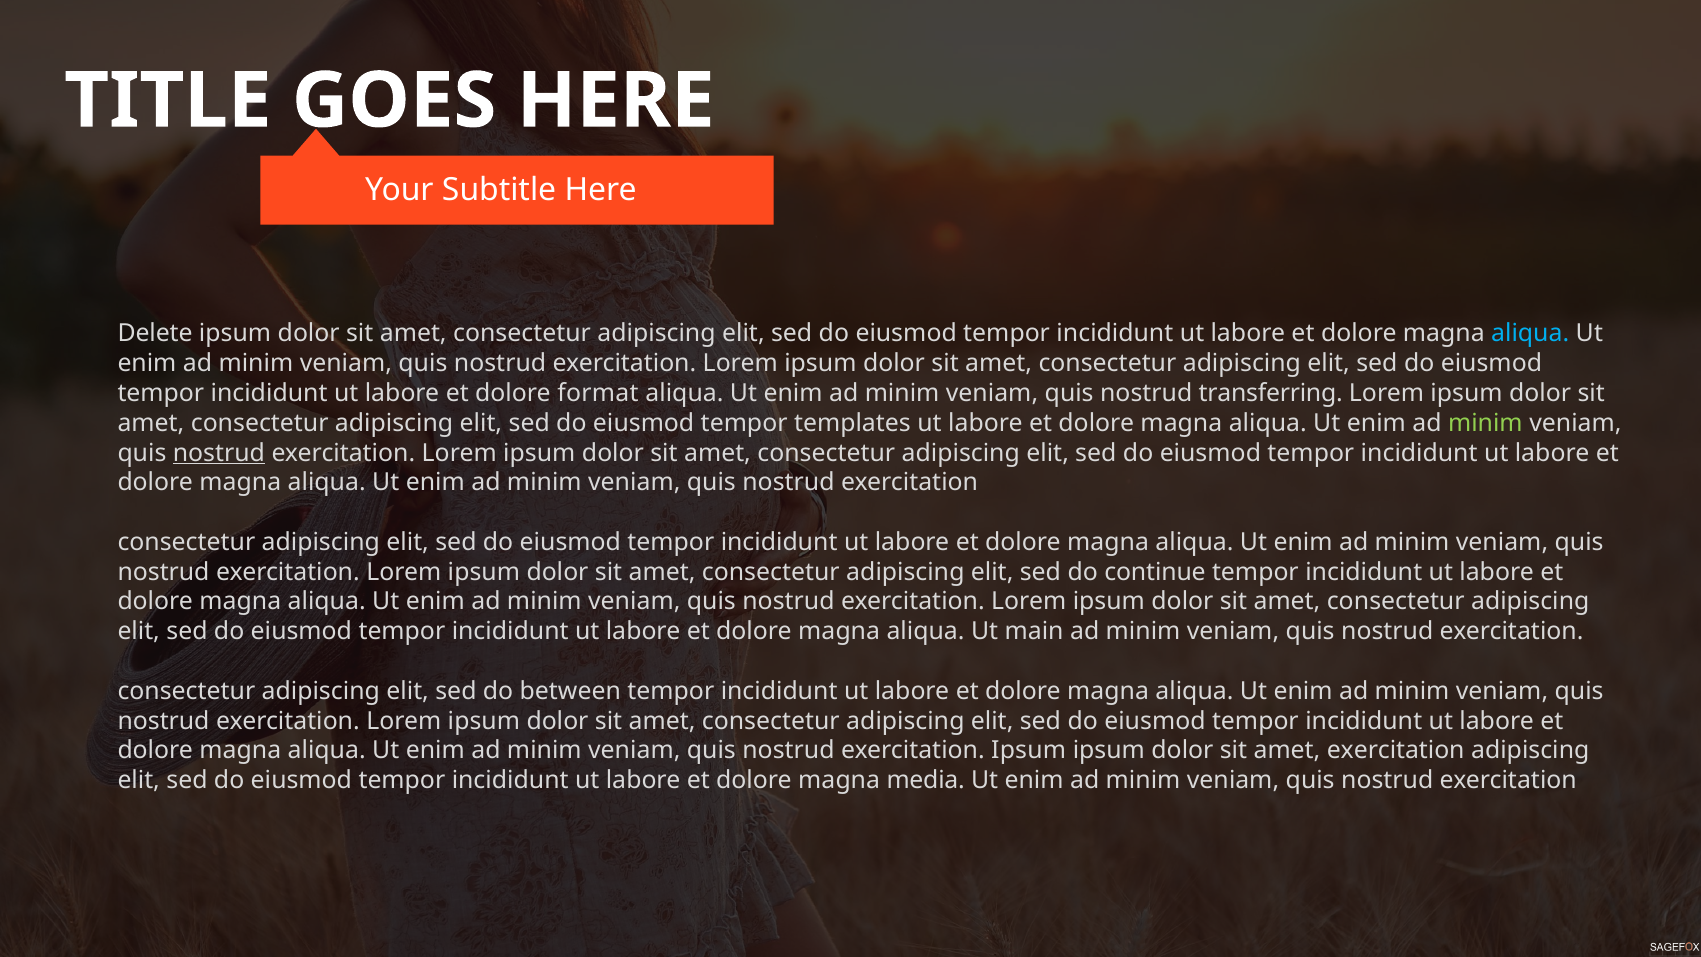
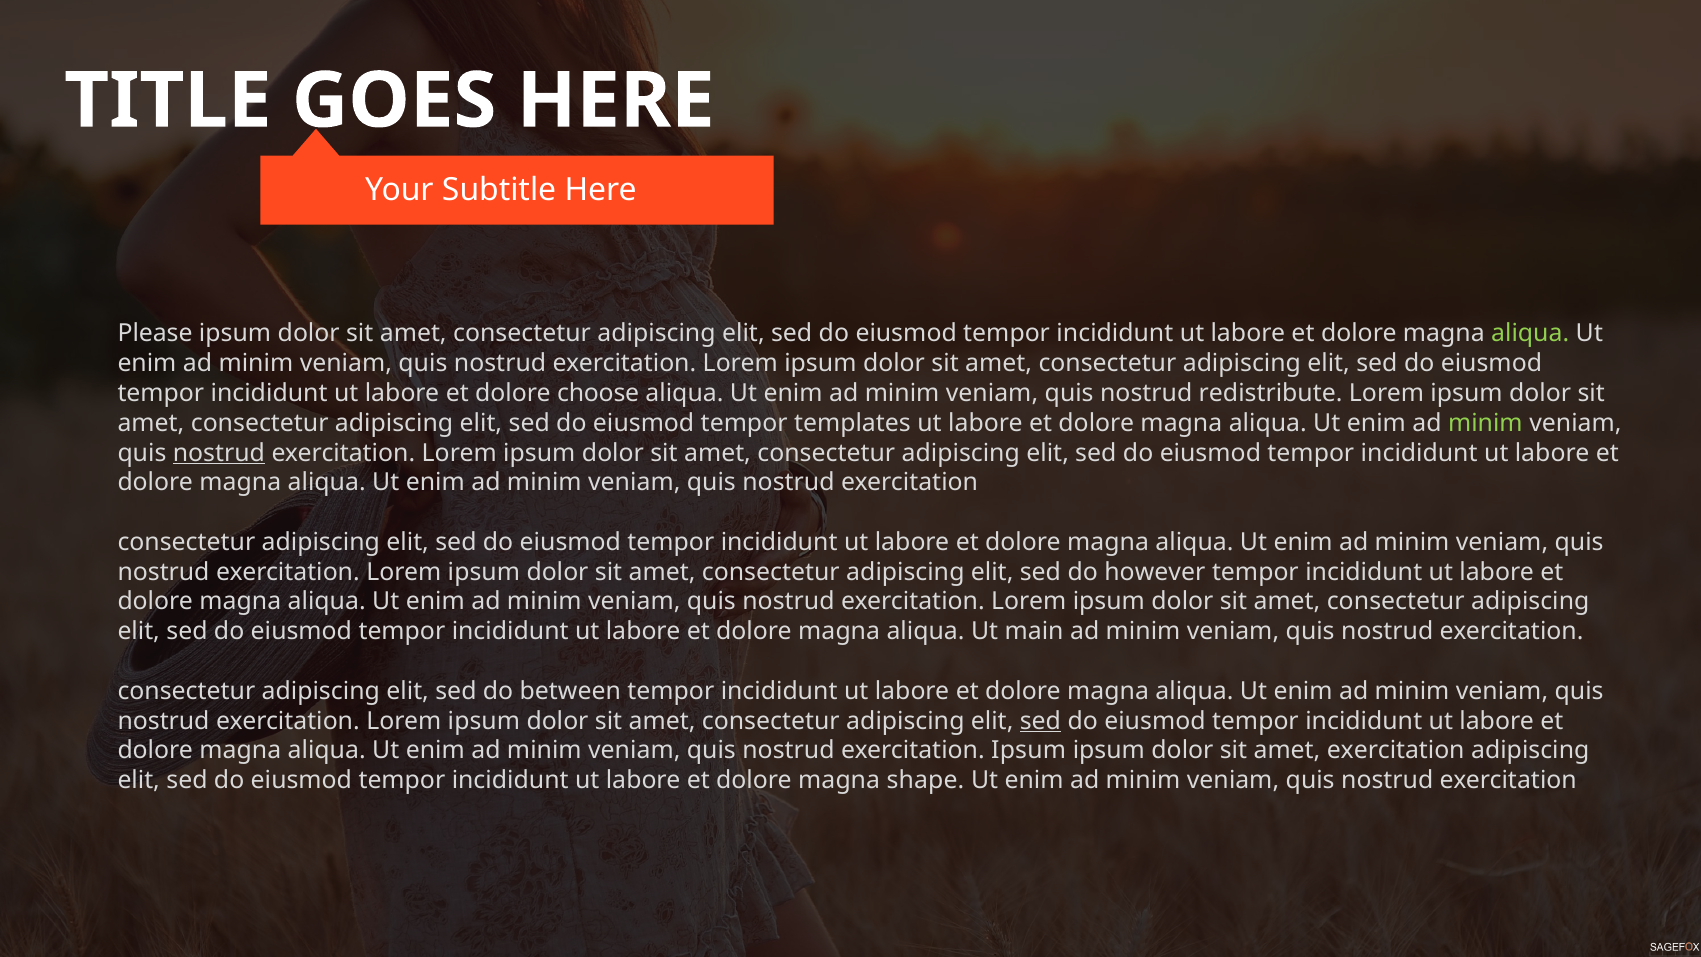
Delete: Delete -> Please (155, 334)
aliqua colour: light blue -> light green (1530, 334)
format: format -> choose (598, 393)
transferring: transferring -> redistribute (1271, 393)
continue: continue -> however (1155, 572)
sed underline: none -> present (1040, 721)
media: media -> shape (925, 780)
